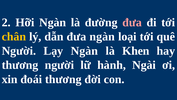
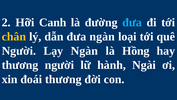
Hỡi Ngàn: Ngàn -> Canh (53, 22)
đưa colour: pink -> light blue (132, 22)
Khen: Khen -> Hồng (136, 51)
